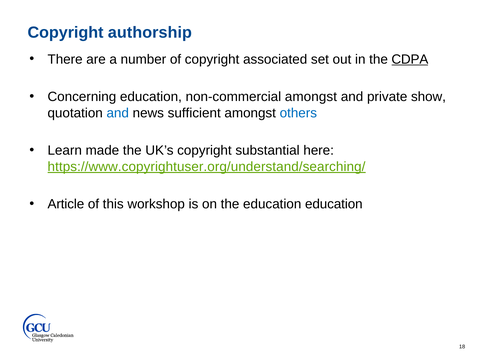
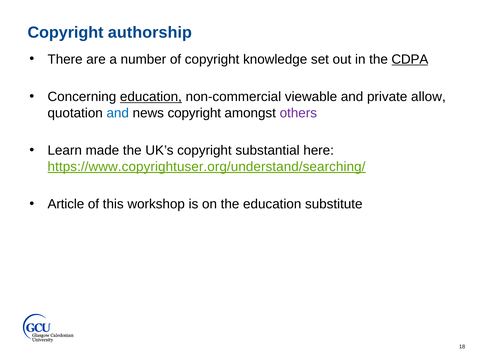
associated: associated -> knowledge (275, 59)
education underline: none -> present (151, 97)
non-commercial amongst: amongst -> viewable (311, 97)
show: show -> allow (428, 97)
news sufficient: sufficient -> copyright (194, 113)
others colour: blue -> purple (298, 113)
education education: education -> substitute (334, 204)
